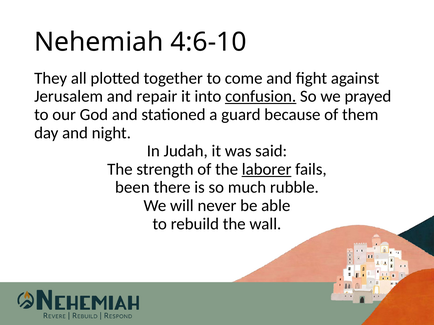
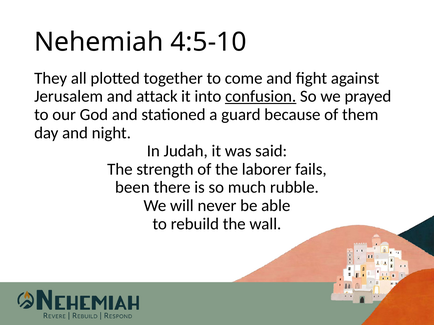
4:6-10: 4:6-10 -> 4:5-10 (209, 42)
repair: repair -> attack (157, 97)
laborer underline: present -> none (267, 169)
